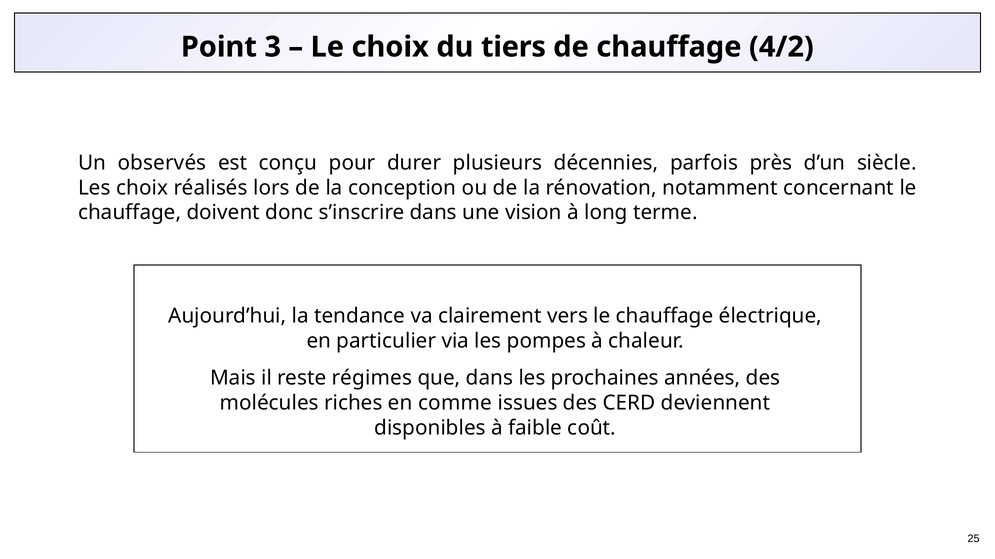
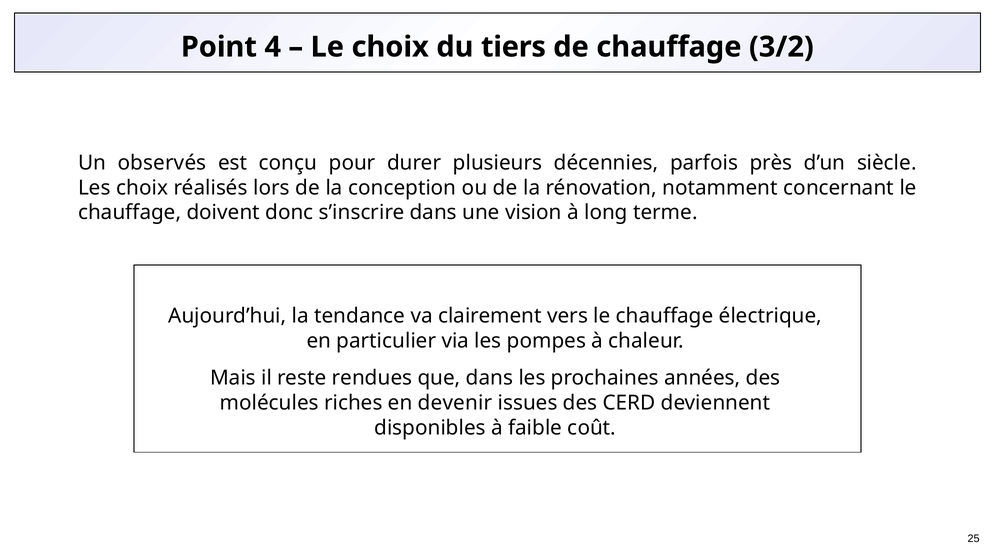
3: 3 -> 4 (273, 47)
4/2: 4/2 -> 3/2 (781, 47)
régimes: régimes -> rendues (372, 379)
comme: comme -> devenir (455, 403)
